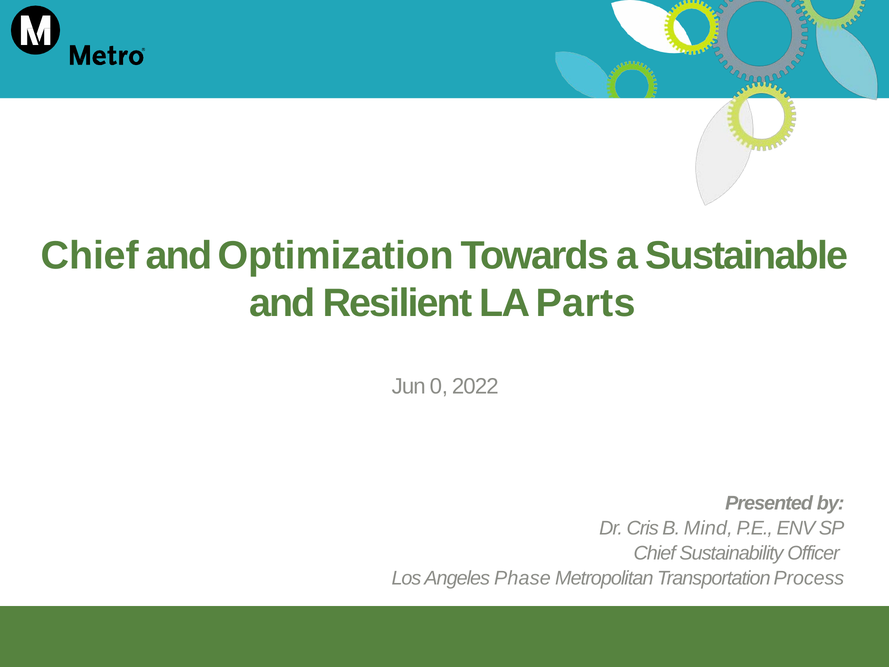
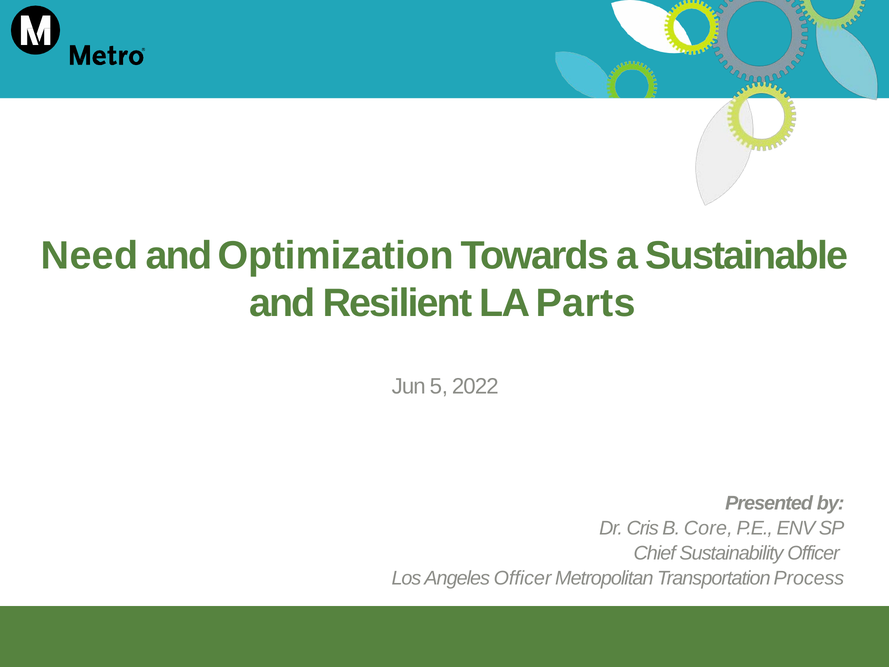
Chief: Chief -> Need (90, 256)
0: 0 -> 5 (439, 386)
Mind: Mind -> Core (708, 528)
Angeles Phase: Phase -> Officer (523, 578)
